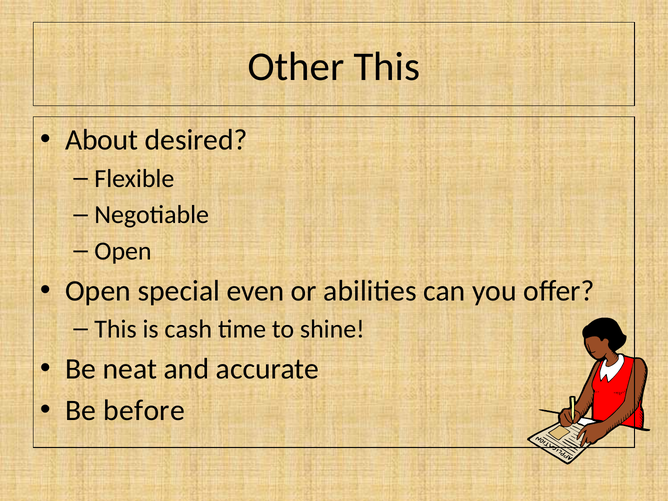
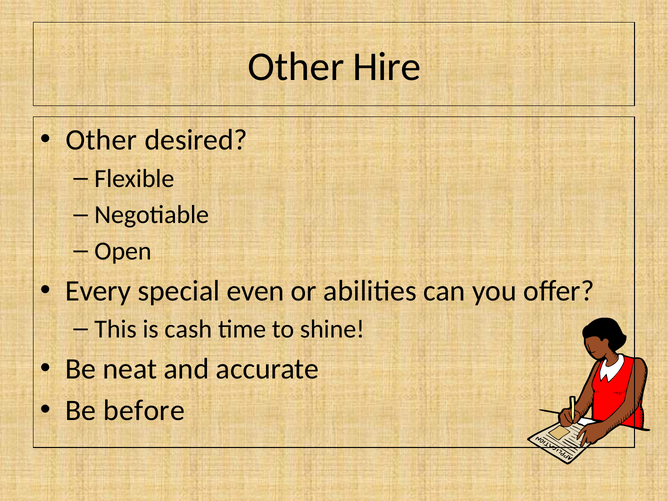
Other This: This -> Hire (387, 67)
About: About -> Other (101, 140)
Open: Open -> Every (98, 291)
